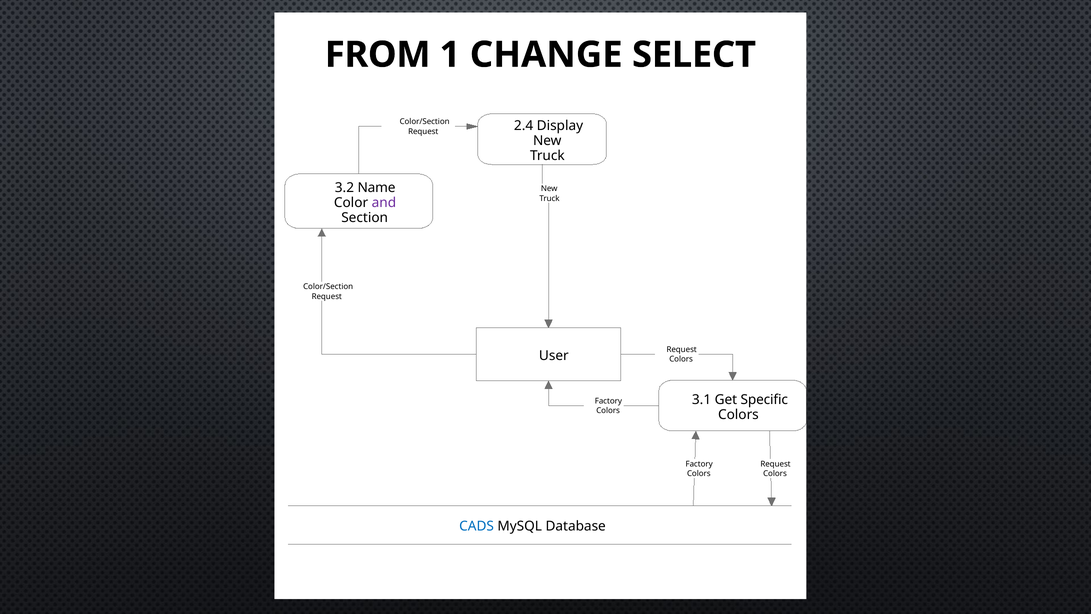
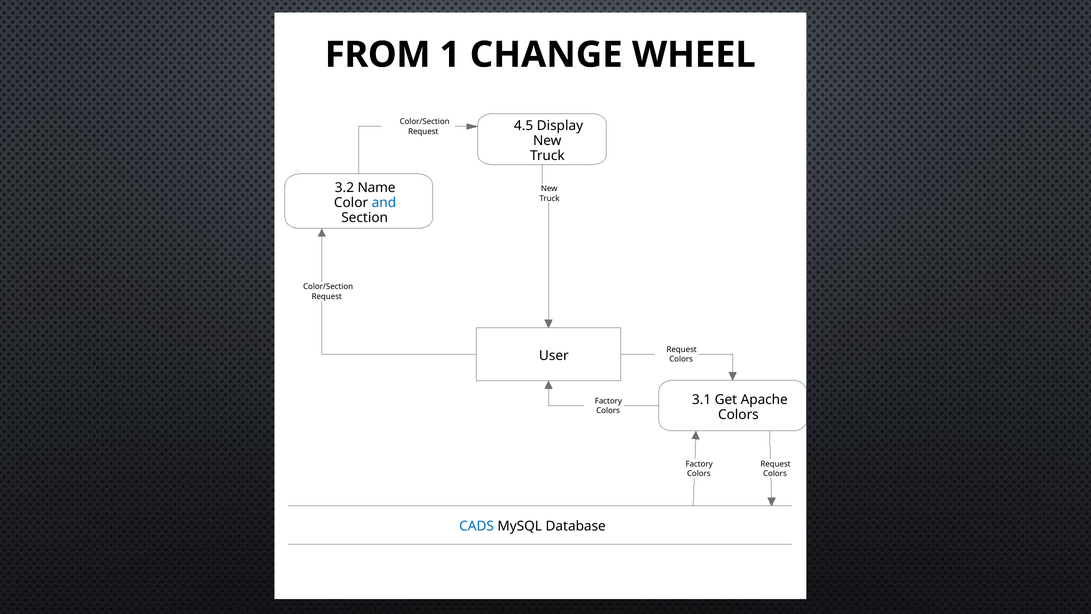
SELECT: SELECT -> WHEEL (694, 55)
2.4: 2.4 -> 4.5 (524, 126)
and colour: purple -> blue (384, 203)
Specific: Specific -> Apache (764, 400)
